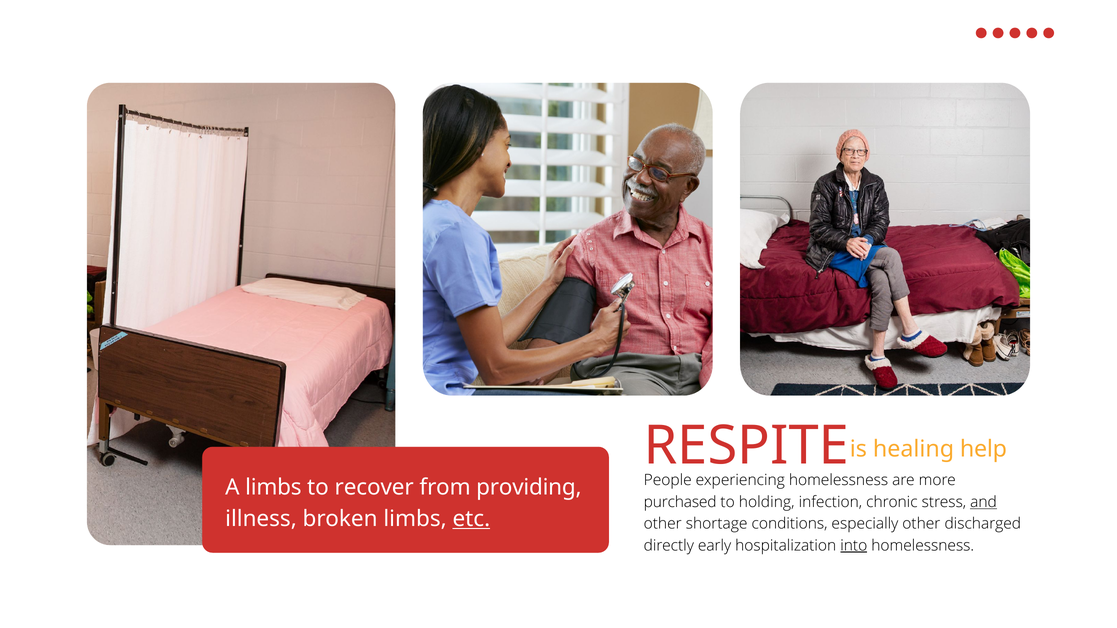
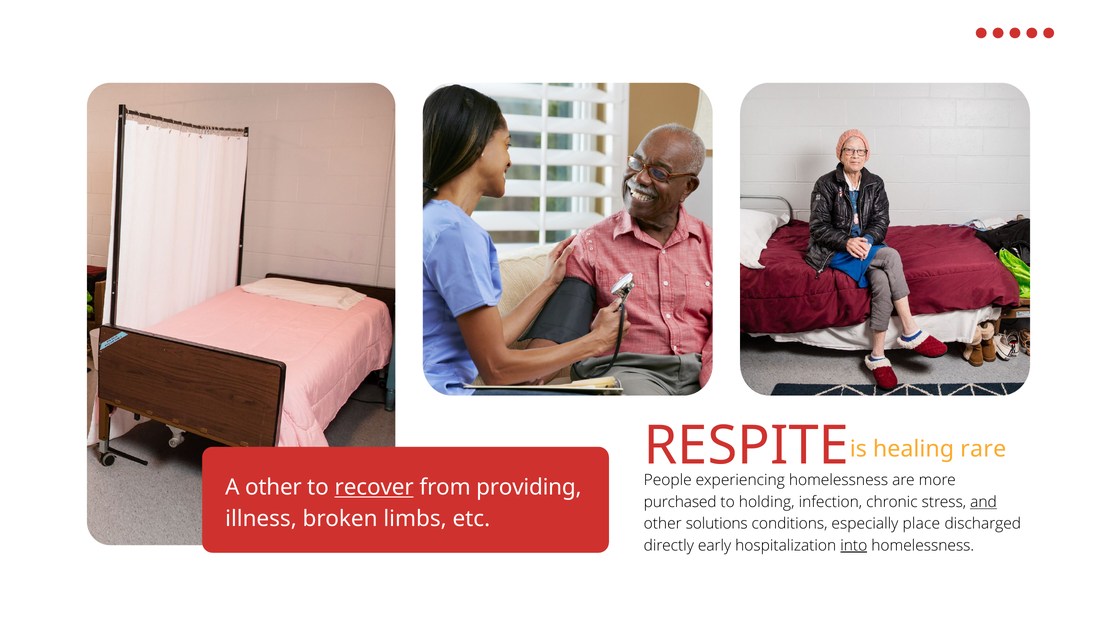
help: help -> rare (983, 449)
A limbs: limbs -> other (273, 488)
recover underline: none -> present (374, 488)
etc underline: present -> none (471, 519)
shortage: shortage -> solutions (717, 524)
especially other: other -> place (921, 524)
